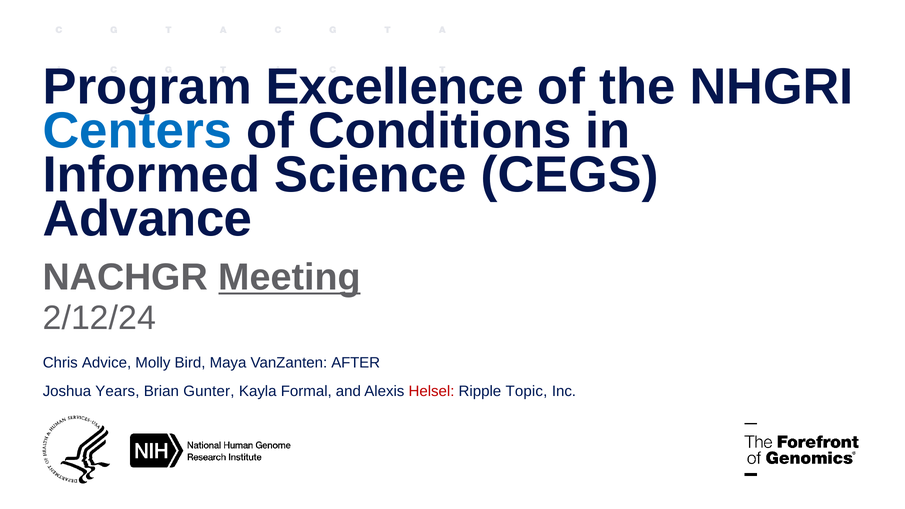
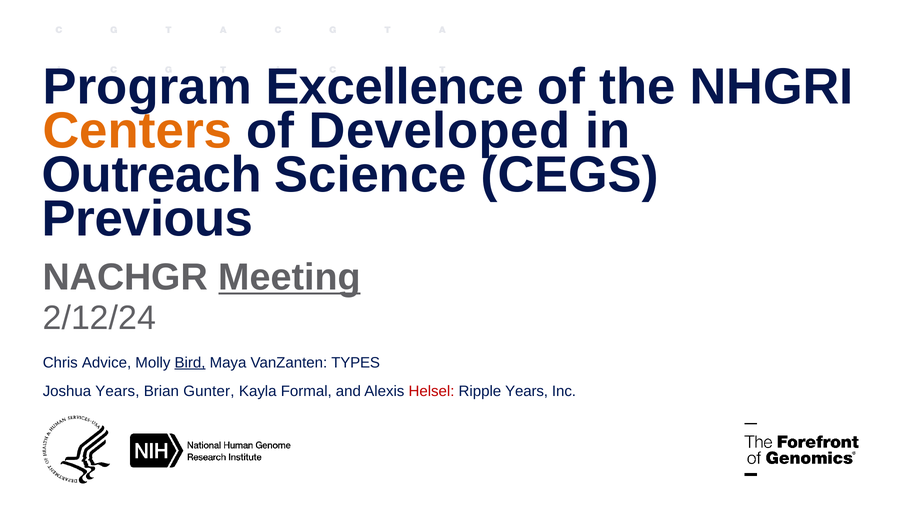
Centers colour: blue -> orange (137, 131)
Conditions: Conditions -> Developed (439, 131)
Informed: Informed -> Outreach (152, 175)
Advance: Advance -> Previous (148, 219)
Bird underline: none -> present (190, 363)
AFTER: AFTER -> TYPES (356, 363)
Ripple Topic: Topic -> Years (527, 392)
